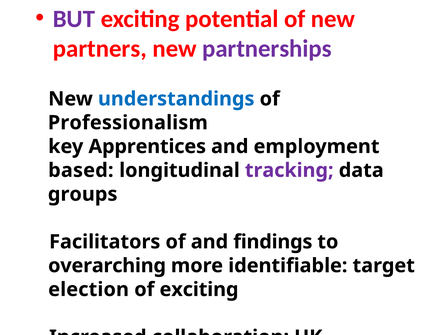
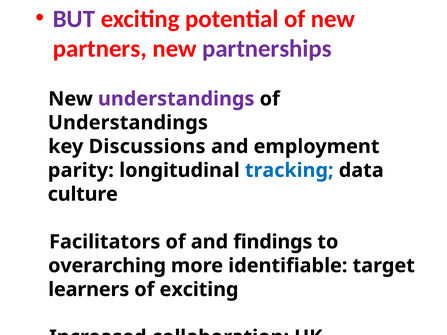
understandings colour: blue -> purple (176, 99)
Professionalism: Professionalism -> Understandings (128, 123)
Apprentices: Apprentices -> Discussions (147, 147)
based: based -> parity (81, 170)
tracking colour: purple -> blue (289, 170)
groups: groups -> culture (83, 194)
election: election -> learners (89, 290)
